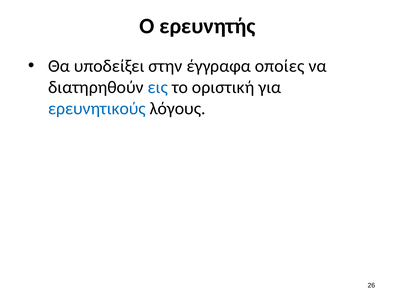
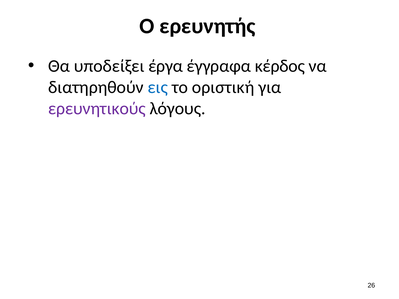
στην: στην -> έργα (166, 66)
οποίες: οποίες -> κέρδος (280, 66)
ερευνητικούς colour: blue -> purple (97, 109)
